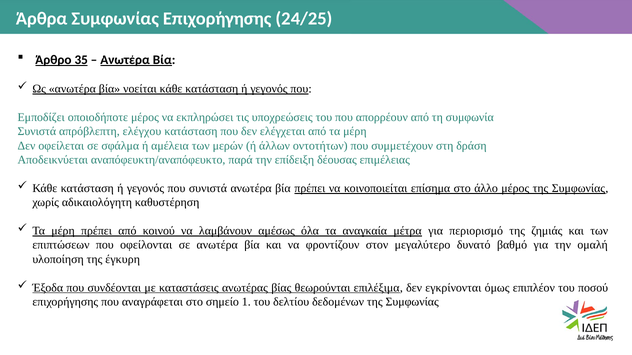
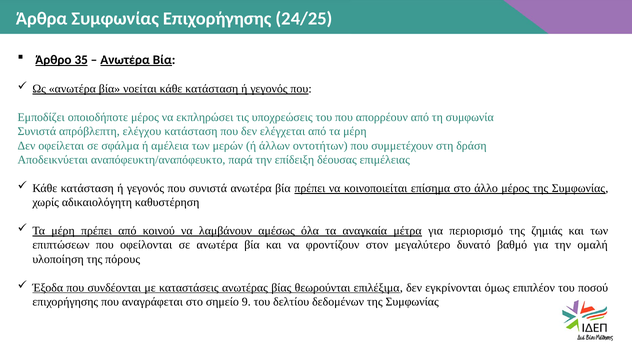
έγκυρη: έγκυρη -> πόρους (123, 260)
1: 1 -> 9 (246, 302)
